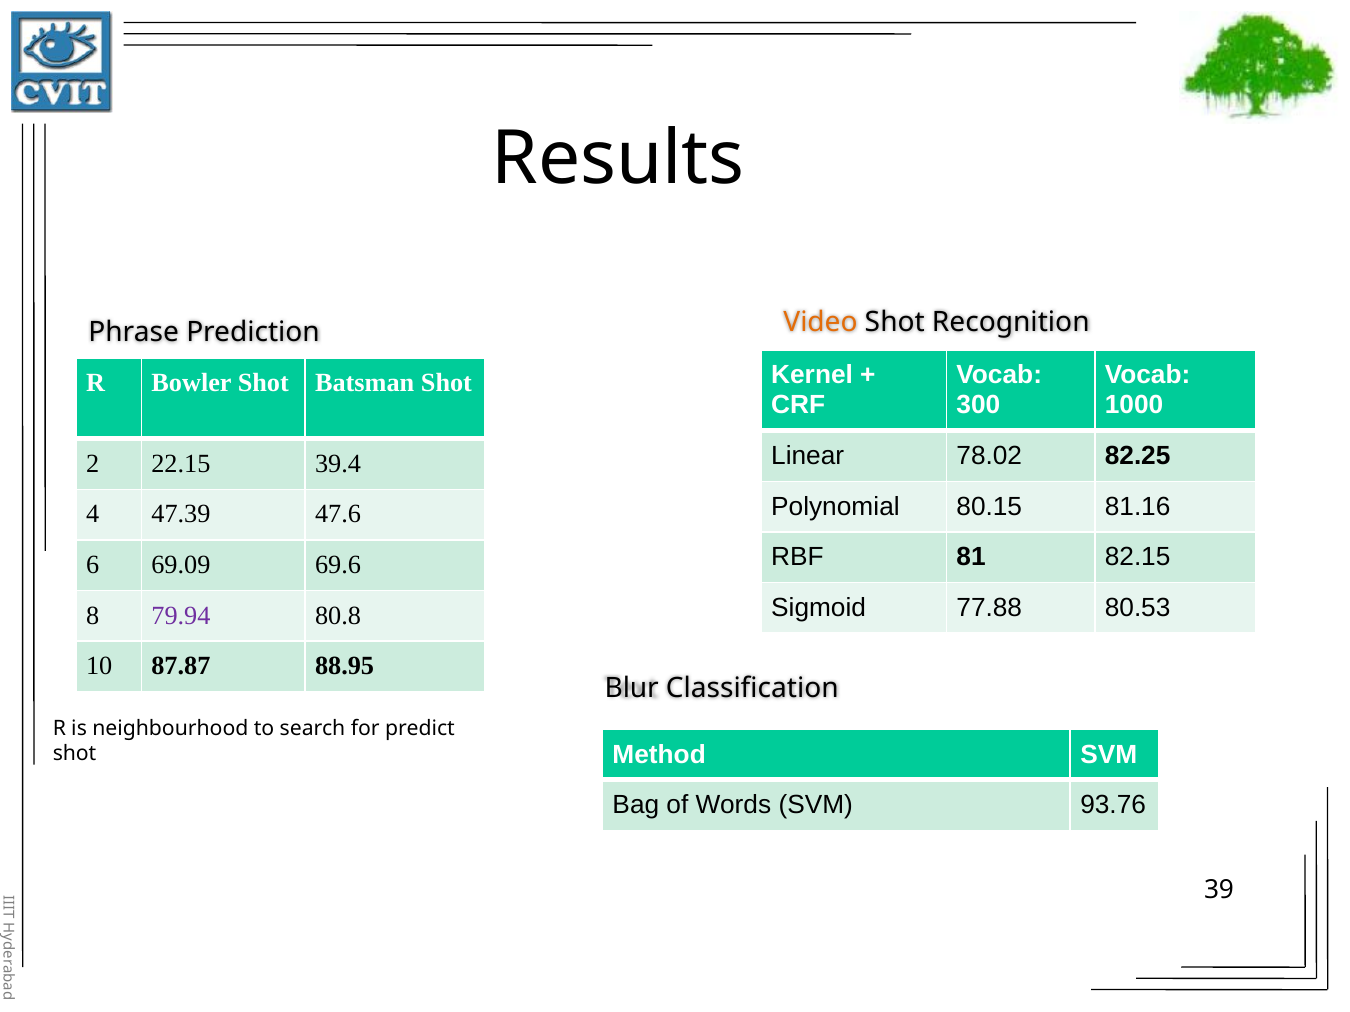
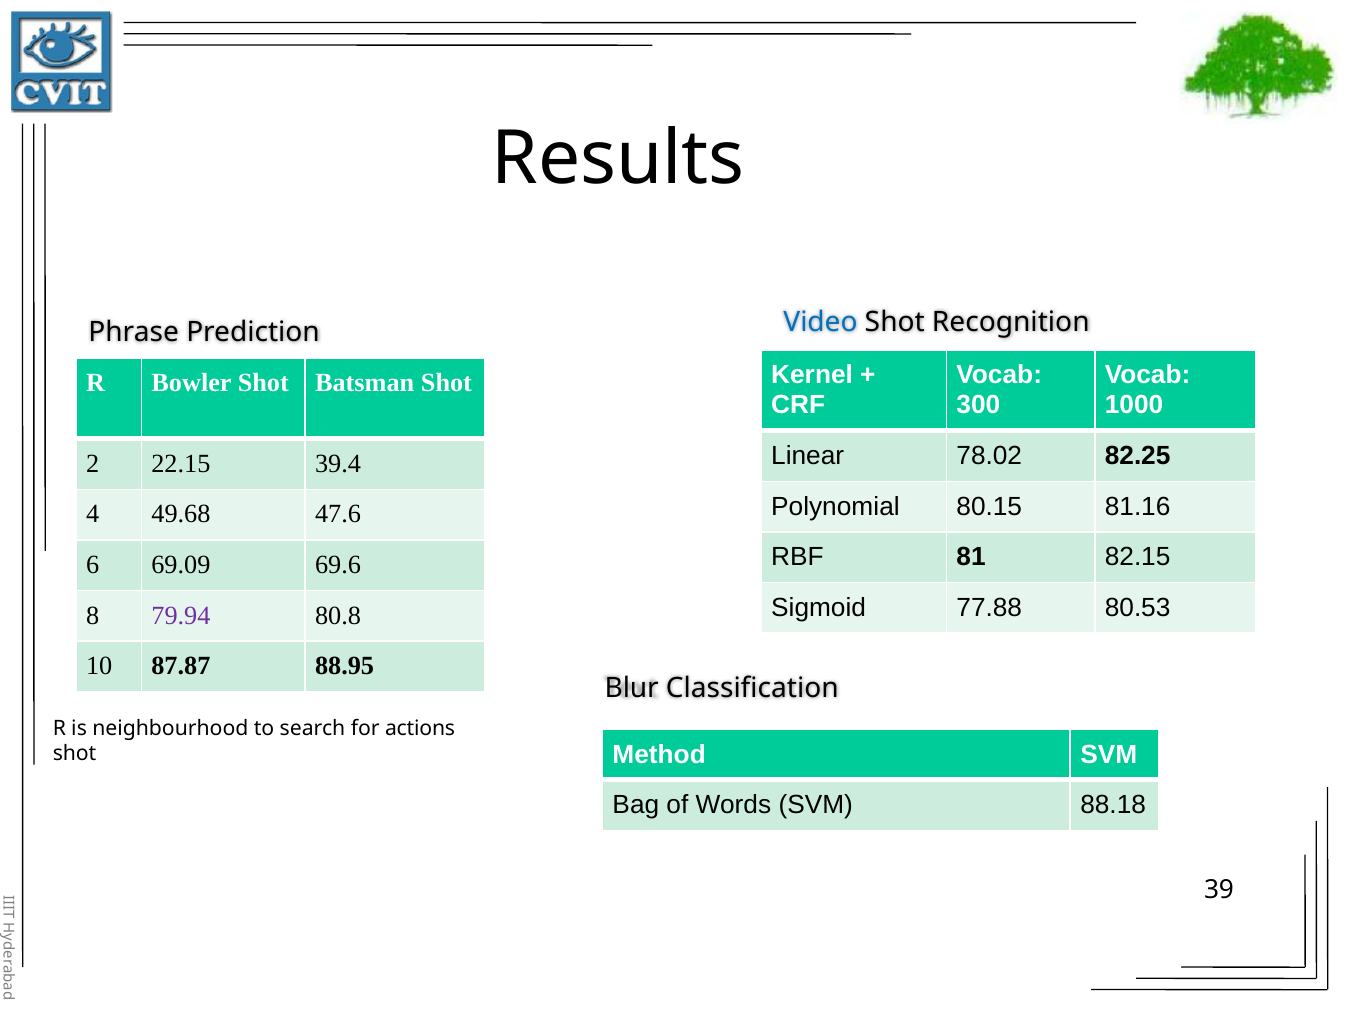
Video colour: orange -> blue (820, 322)
47.39: 47.39 -> 49.68 (181, 515)
predict: predict -> actions (420, 729)
93.76: 93.76 -> 88.18 (1113, 805)
